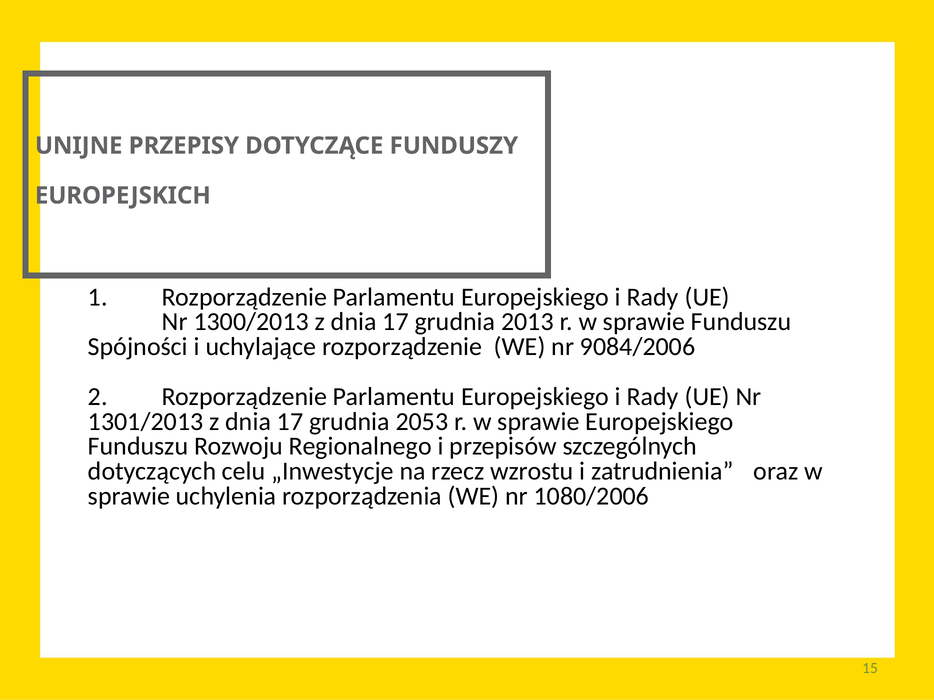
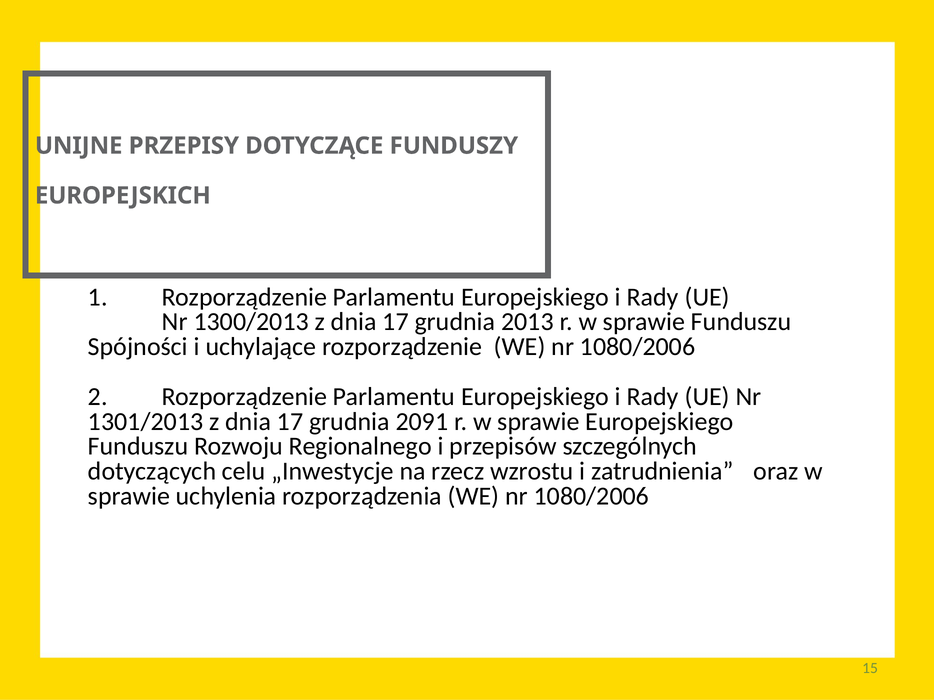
rozporządzenie WE nr 9084/2006: 9084/2006 -> 1080/2006 (638, 347)
2053: 2053 -> 2091 (422, 422)
